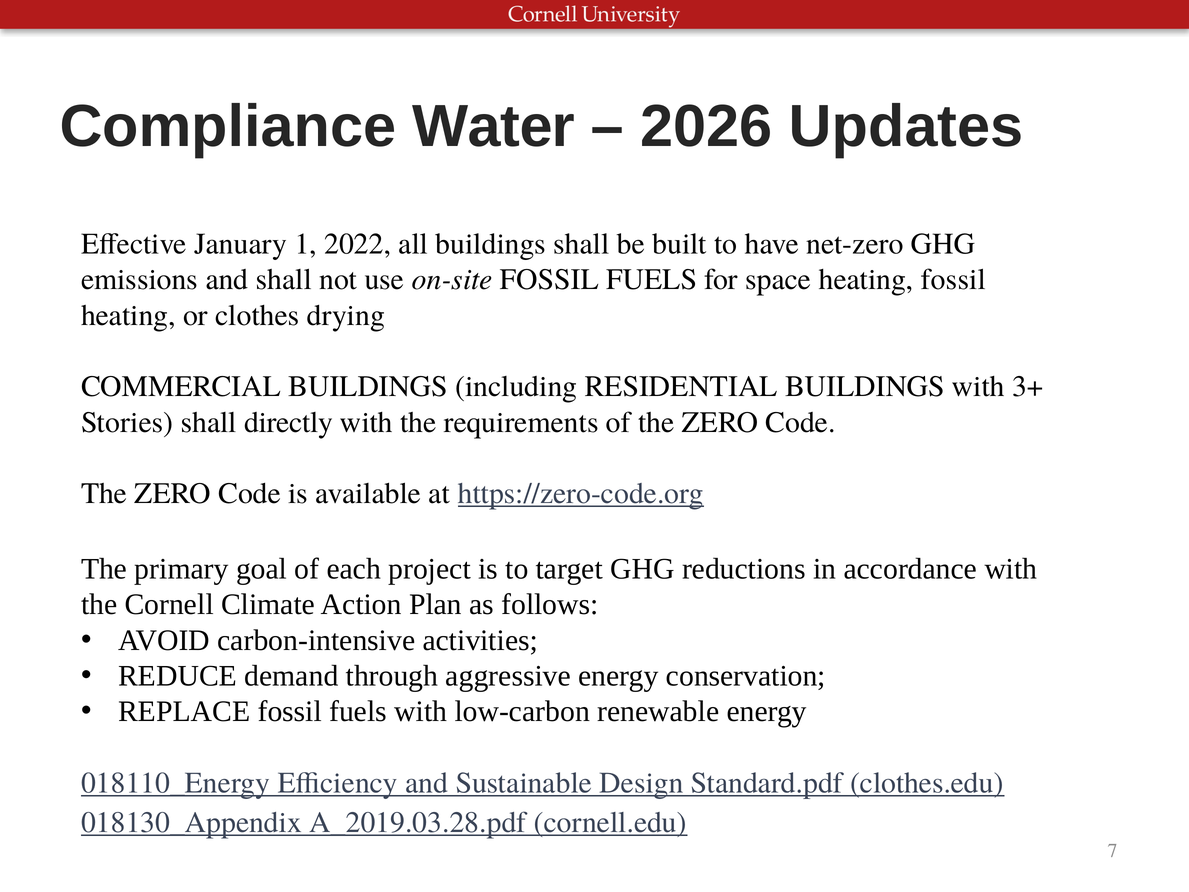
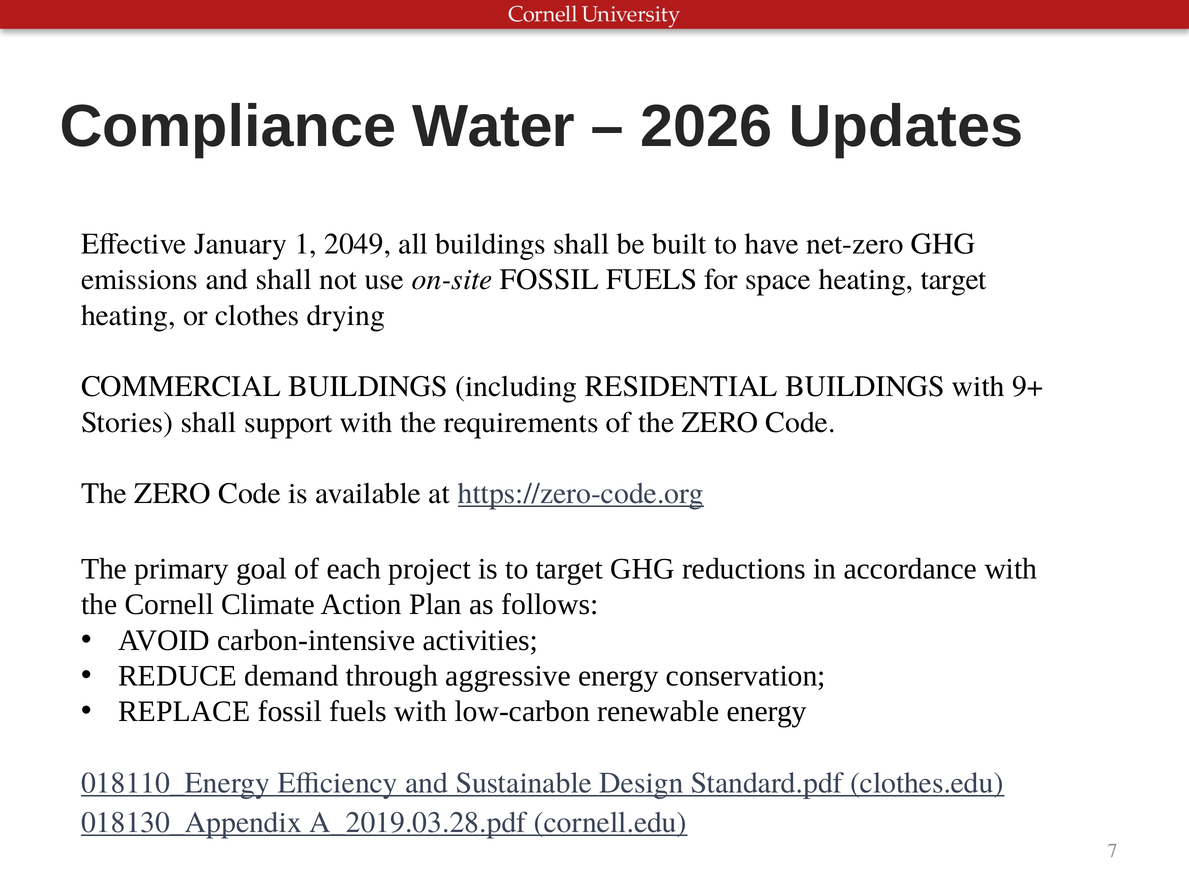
2022: 2022 -> 2049 (358, 244)
heating fossil: fossil -> target (954, 279)
3+: 3+ -> 9+ (1028, 386)
directly: directly -> support (289, 422)
